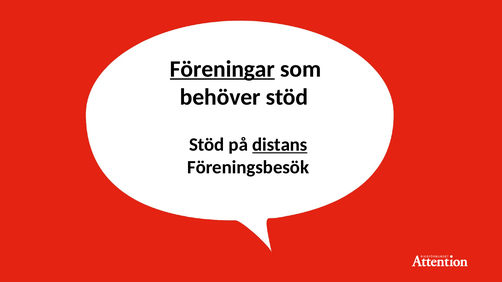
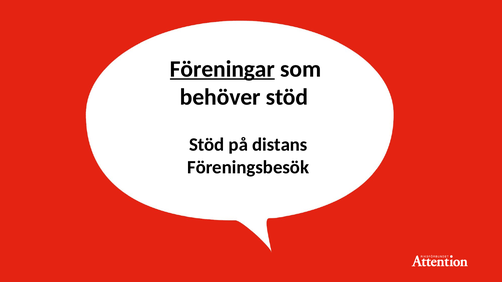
distans underline: present -> none (280, 145)
